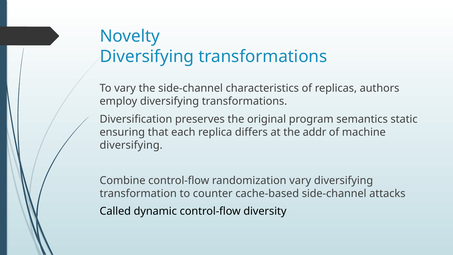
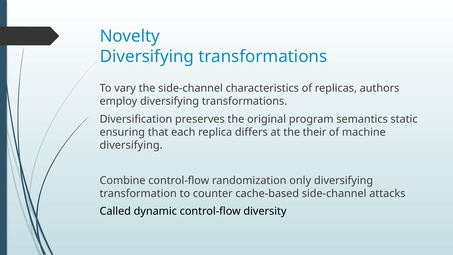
addr: addr -> their (315, 132)
randomization vary: vary -> only (300, 180)
